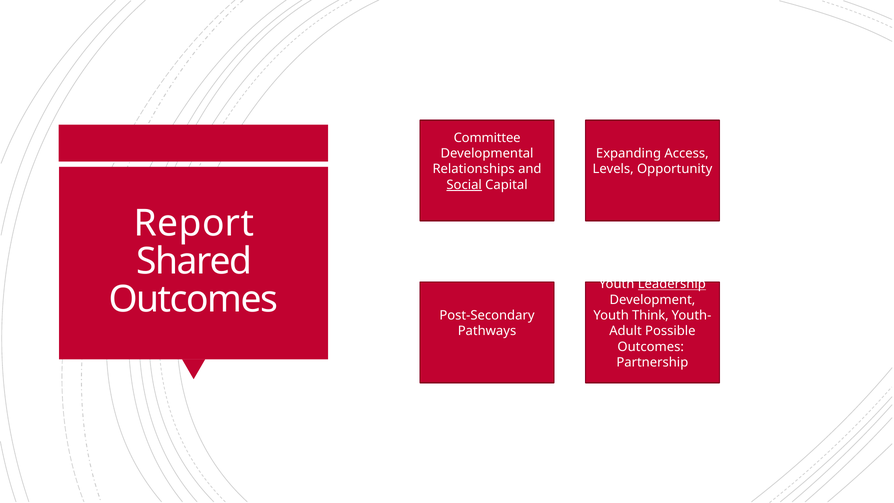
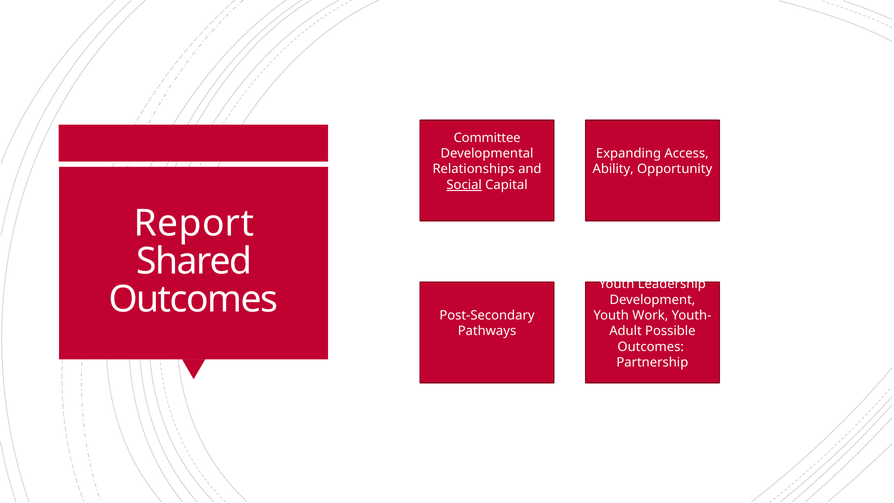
Levels: Levels -> Ability (613, 169)
Leadership underline: present -> none (672, 284)
Think: Think -> Work (650, 315)
